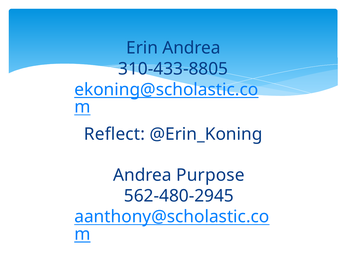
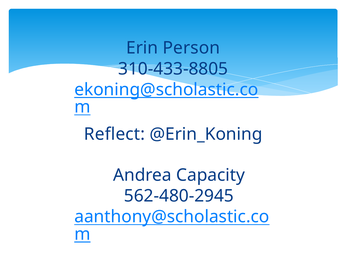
Erin Andrea: Andrea -> Person (191, 48)
Purpose: Purpose -> Capacity (211, 175)
